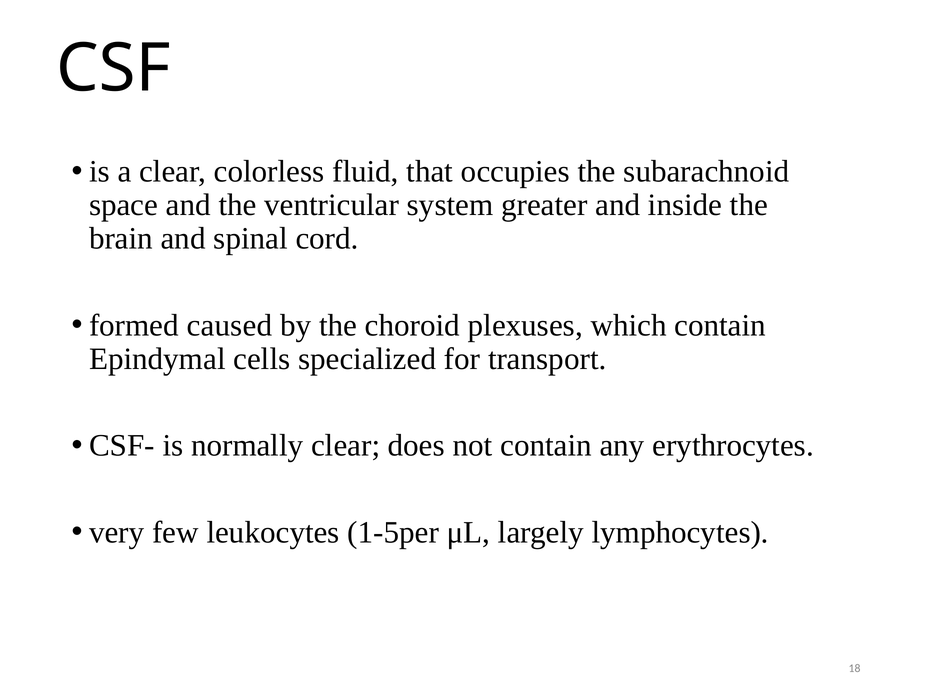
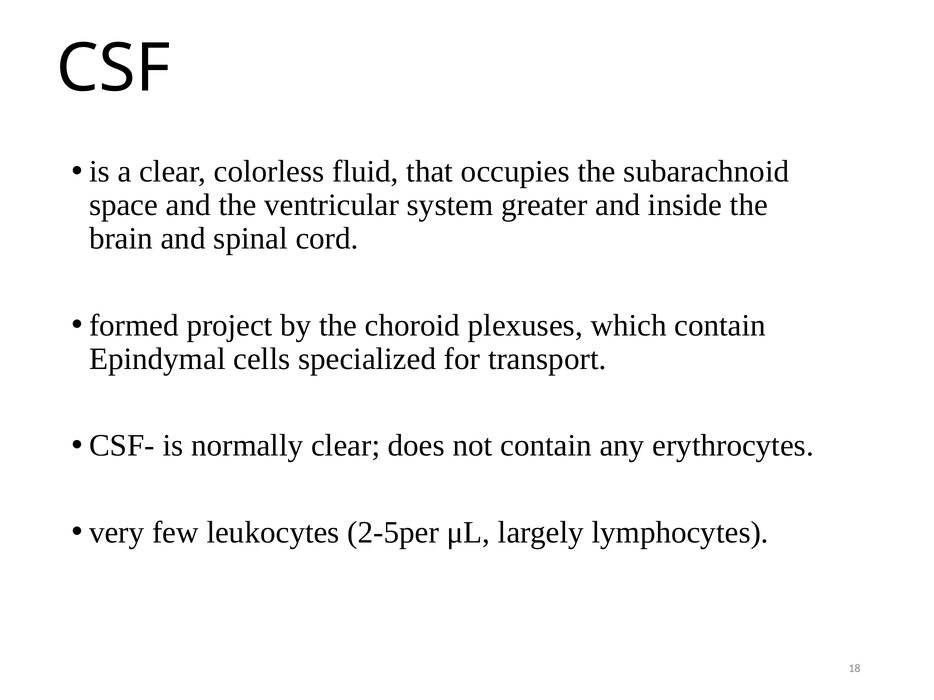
caused: caused -> project (230, 326)
1-5per: 1-5per -> 2-5per (393, 533)
